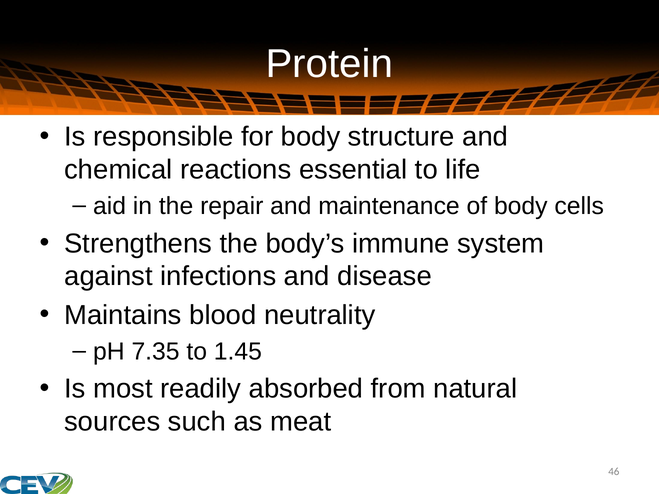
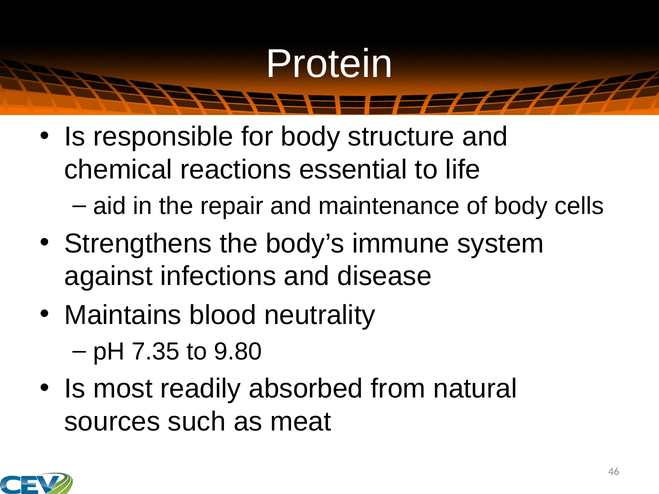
1.45: 1.45 -> 9.80 (238, 352)
